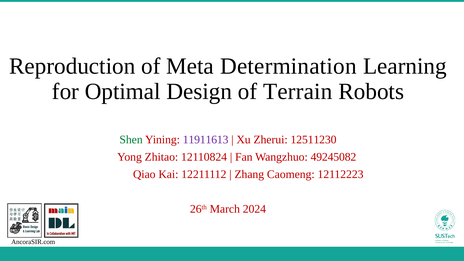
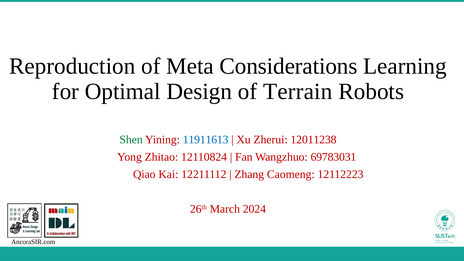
Determination: Determination -> Considerations (289, 66)
11911613 colour: purple -> blue (206, 140)
12511230: 12511230 -> 12011238 (314, 140)
49245082: 49245082 -> 69783031 (333, 157)
